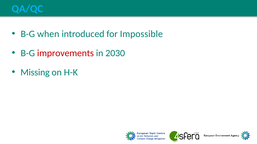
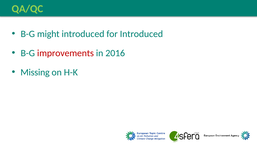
QA/QC colour: light blue -> light green (27, 9)
when: when -> might (48, 34)
for Impossible: Impossible -> Introduced (141, 34)
2030: 2030 -> 2016 (115, 53)
